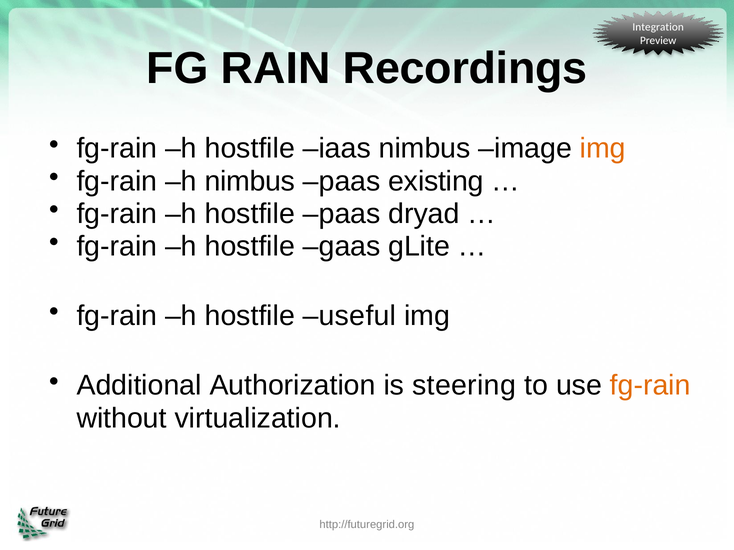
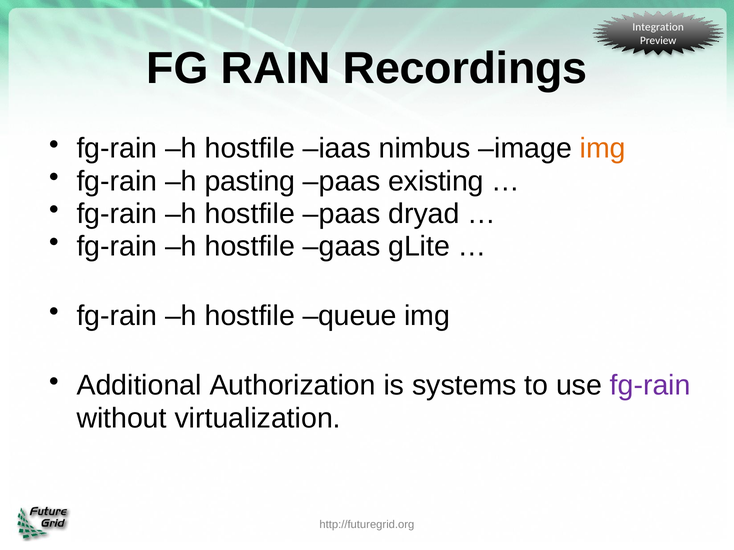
h nimbus: nimbus -> pasting (250, 181)
useful: useful -> queue (350, 316)
steering: steering -> systems (464, 386)
fg-rain colour: orange -> purple (650, 386)
